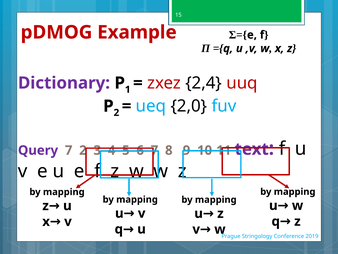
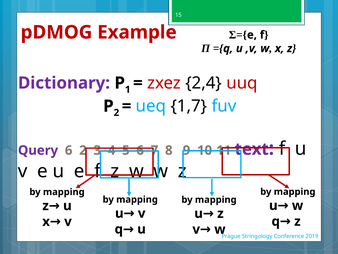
2,0: 2,0 -> 1,7 (189, 106)
Query 7: 7 -> 6 (69, 150)
